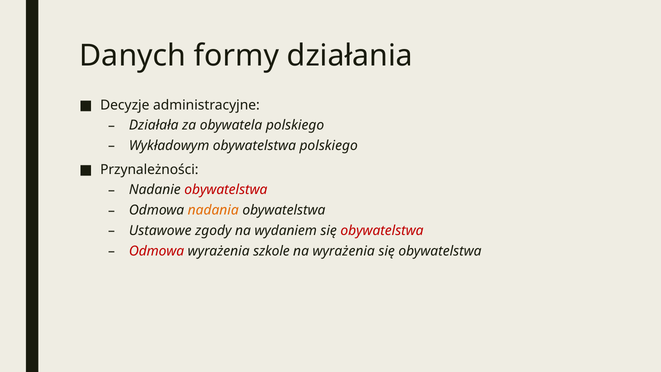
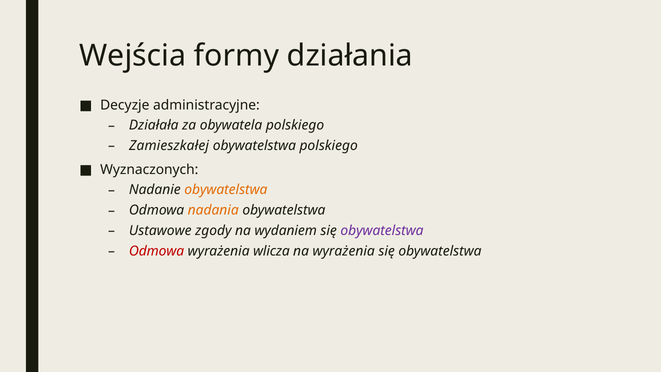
Danych: Danych -> Wejścia (133, 56)
Wykładowym: Wykładowym -> Zamieszkałej (169, 146)
Przynależności: Przynależności -> Wyznaczonych (149, 169)
obywatelstwa colour: red -> orange (226, 190)
obywatelstwa colour: red -> purple (382, 231)
szkole: szkole -> wlicza (271, 251)
